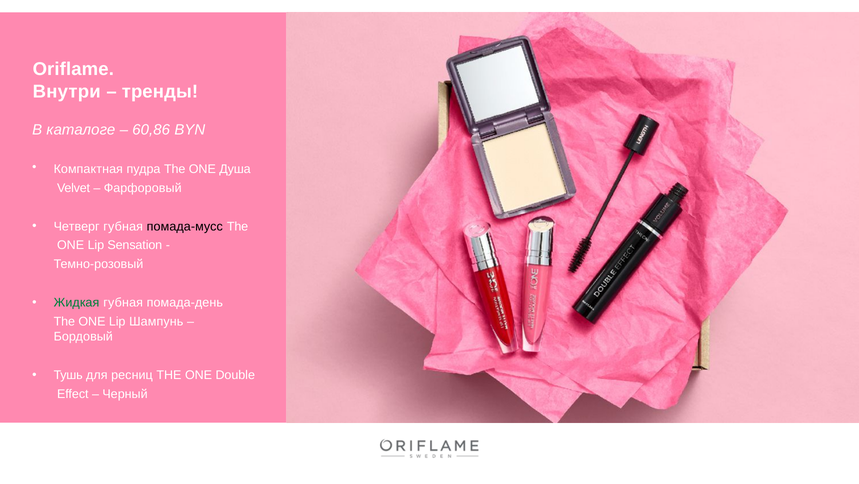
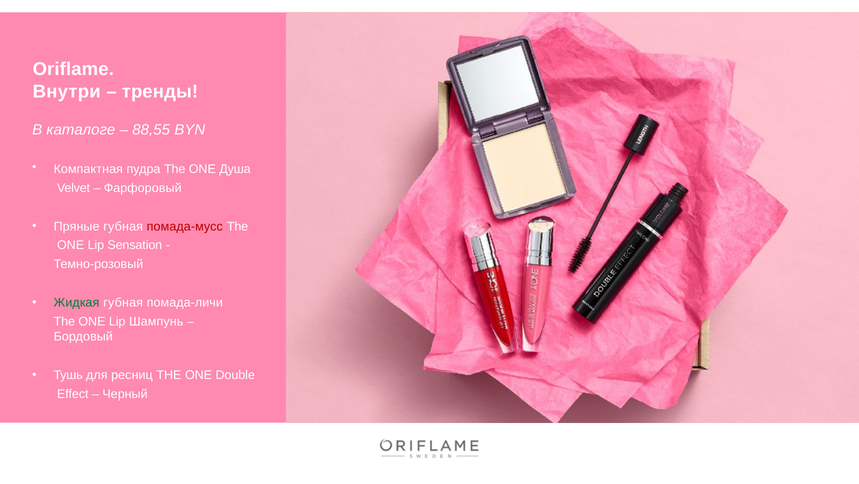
60,86: 60,86 -> 88,55 (151, 130)
Четверг: Четверг -> Пряные (77, 226)
помада-мусс colour: black -> red (185, 226)
помада-день: помада-день -> помада-личи (185, 303)
